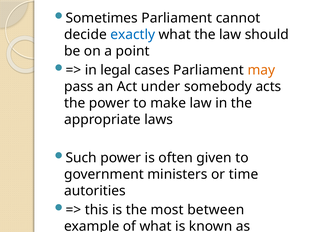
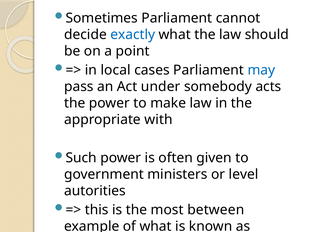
legal: legal -> local (116, 70)
may colour: orange -> blue (261, 70)
laws: laws -> with (159, 120)
time: time -> level (244, 175)
